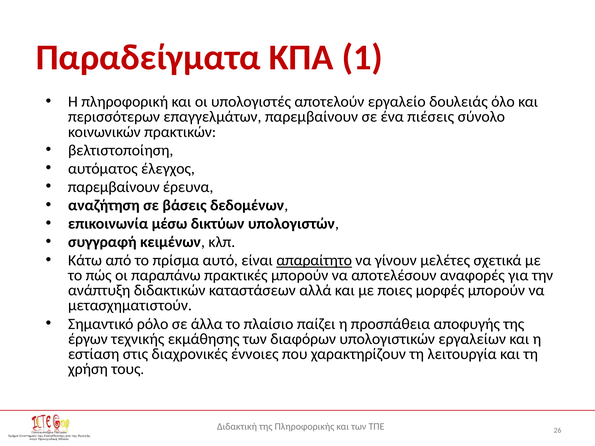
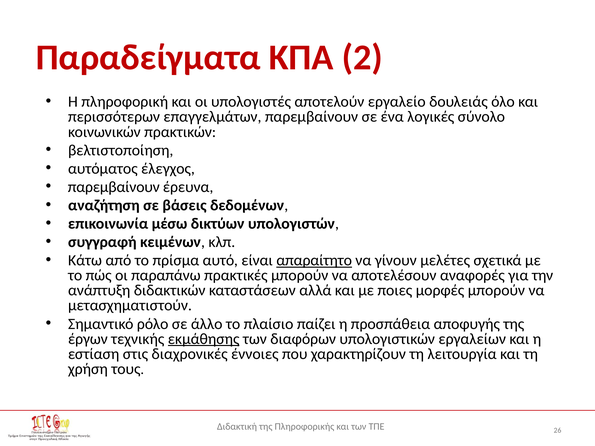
1: 1 -> 2 (362, 58)
πιέσεις: πιέσεις -> λογικές (431, 117)
άλλα: άλλα -> άλλο (207, 324)
εκμάθησης underline: none -> present (204, 339)
